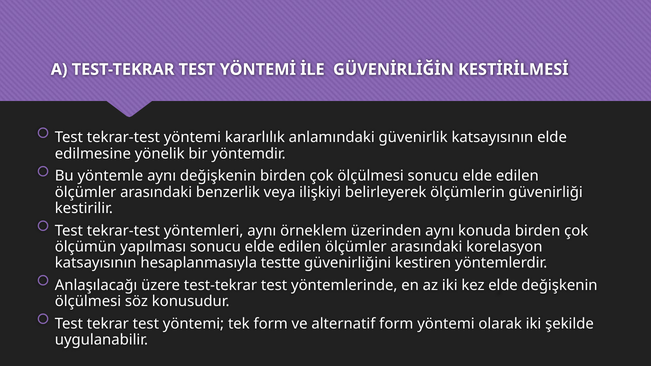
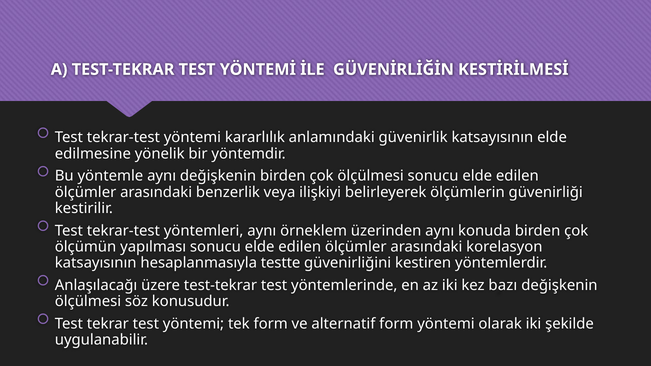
kez elde: elde -> bazı (503, 285)
